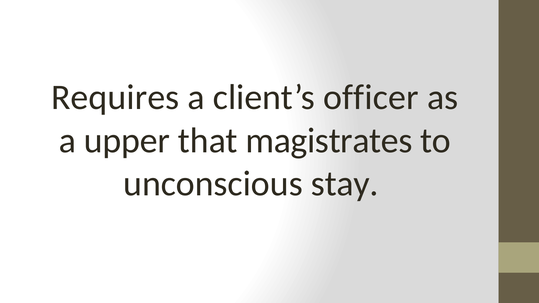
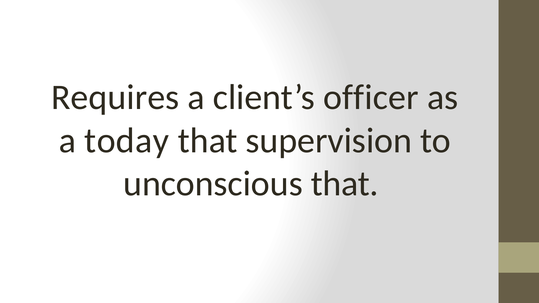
upper: upper -> today (127, 141)
magistrates: magistrates -> supervision (329, 141)
unconscious stay: stay -> that (345, 184)
